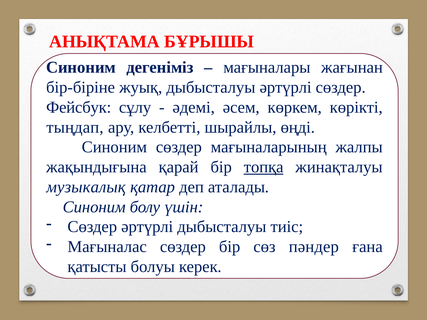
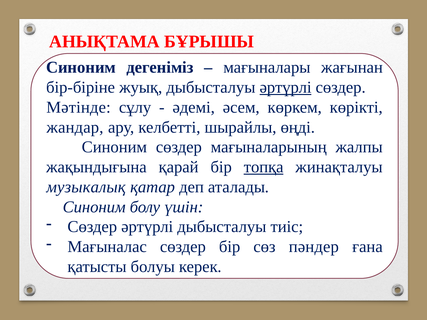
әртүрлі underline: none -> present (286, 87)
Фейсбук: Фейсбук -> Мәтінде (79, 107)
тыңдап: тыңдап -> жандар (75, 127)
